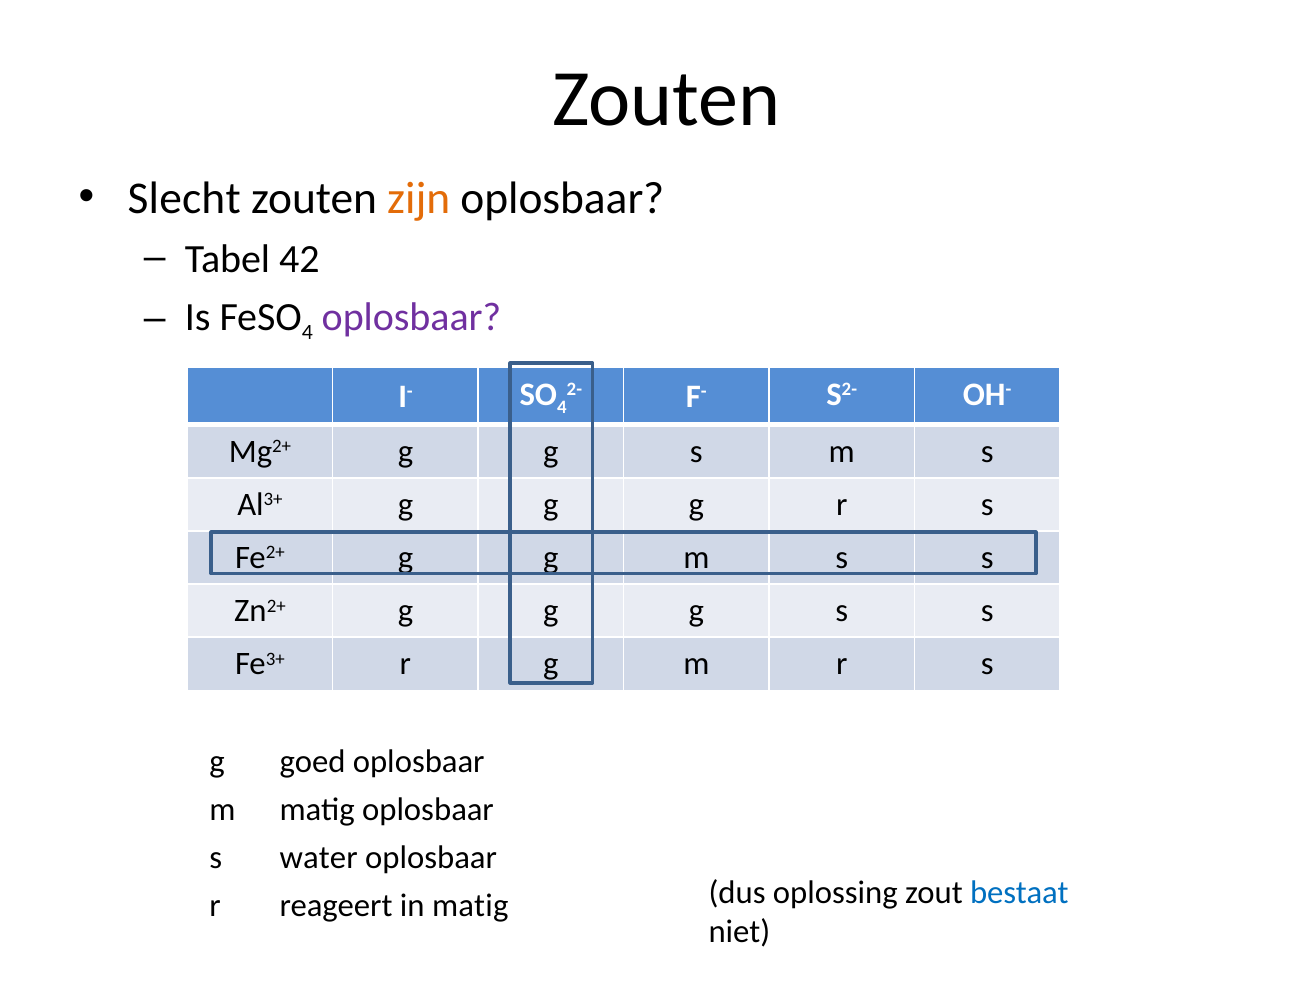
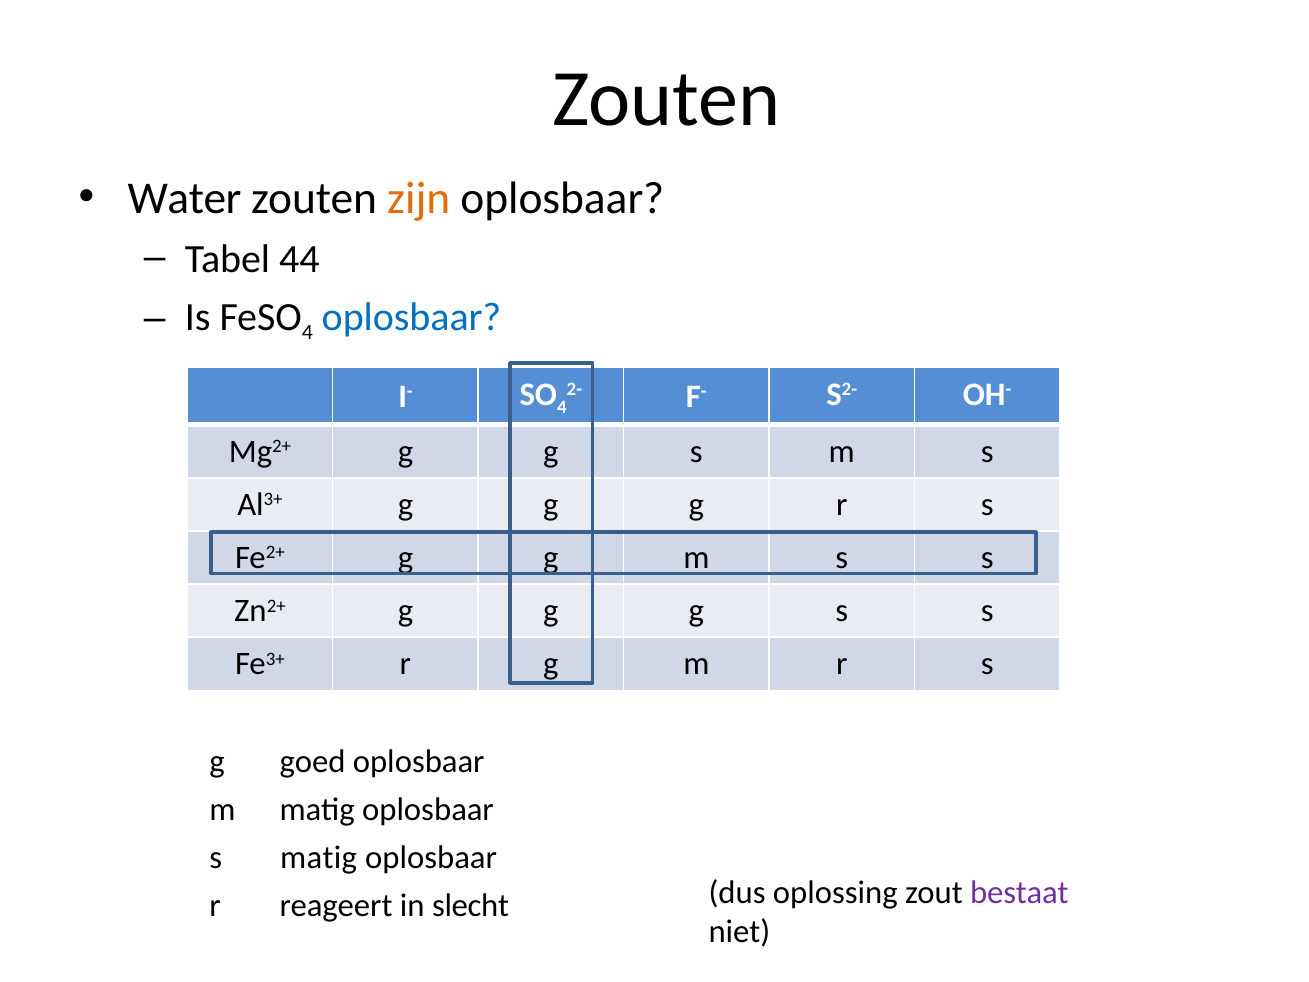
Slecht: Slecht -> Water (185, 198)
42: 42 -> 44 (299, 259)
oplosbaar colour: purple -> blue (411, 317)
s water: water -> matig (319, 858)
bestaat colour: blue -> purple (1019, 892)
in matig: matig -> slecht (470, 906)
